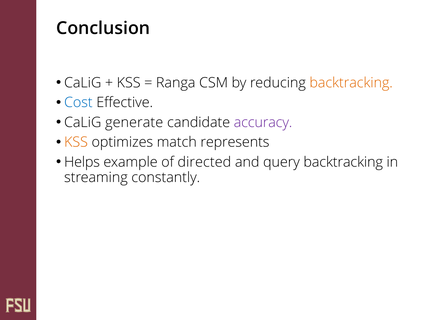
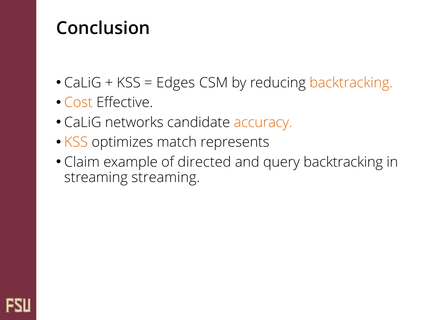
Ranga: Ranga -> Edges (176, 83)
Cost colour: blue -> orange (78, 103)
generate: generate -> networks (134, 123)
accuracy colour: purple -> orange (263, 123)
Helps: Helps -> Claim (82, 162)
streaming constantly: constantly -> streaming (166, 178)
